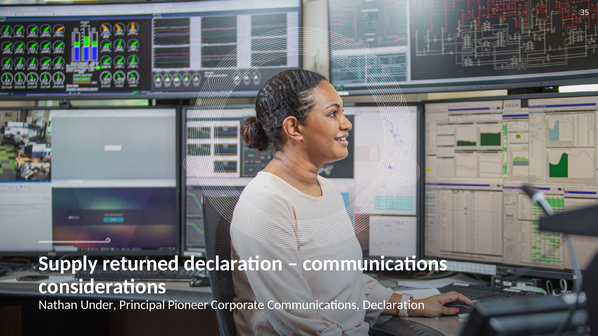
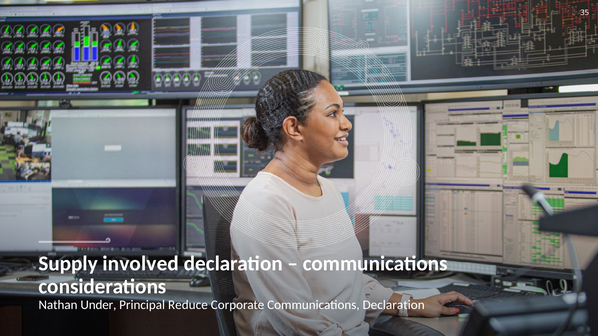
returned: returned -> involved (141, 264)
Pioneer: Pioneer -> Reduce (188, 305)
